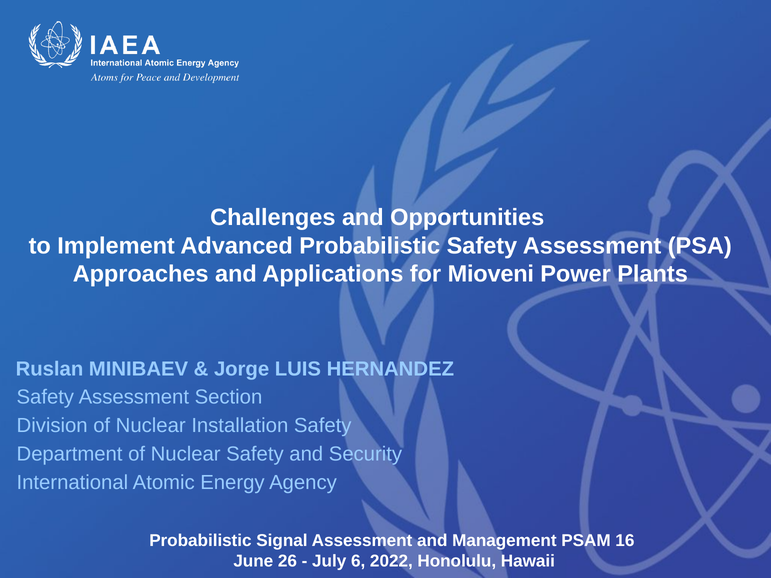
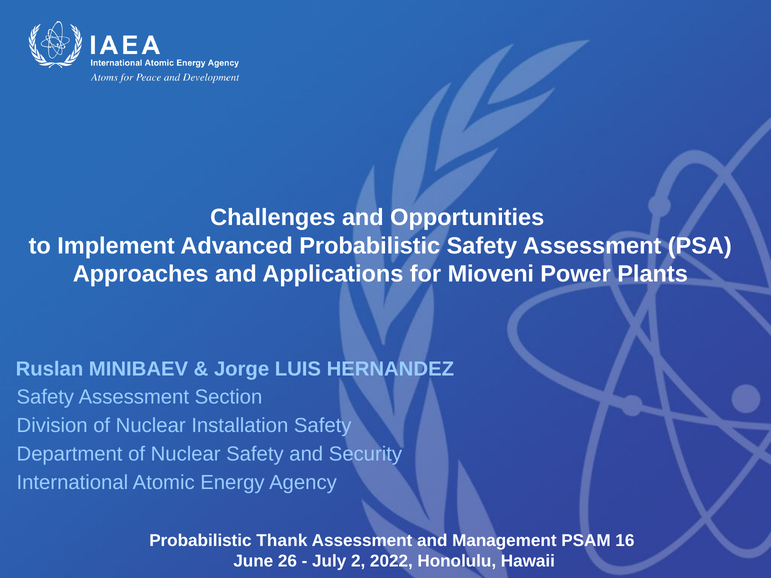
Signal: Signal -> Thank (282, 541)
6: 6 -> 2 (358, 561)
